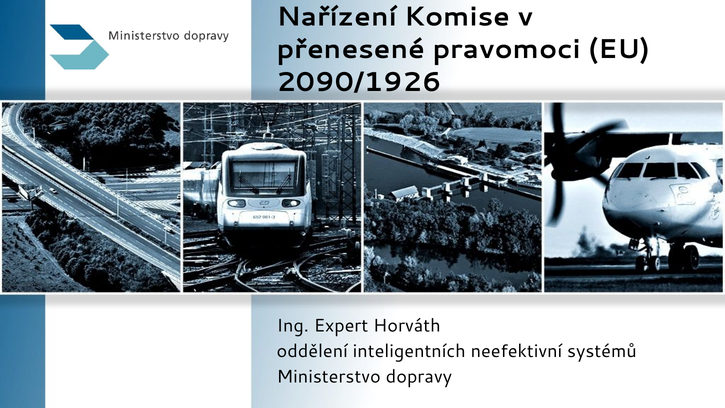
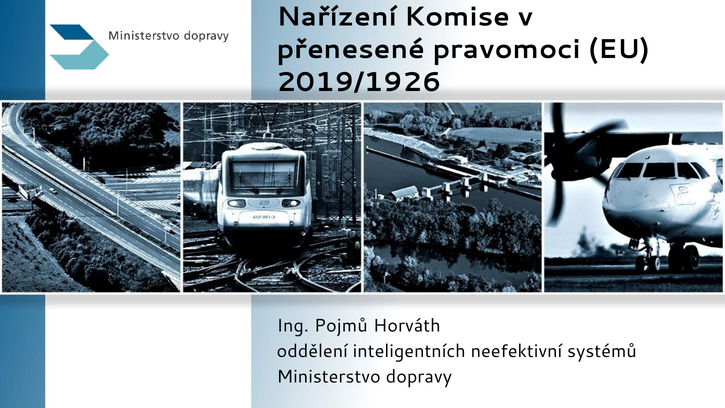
2090/1926: 2090/1926 -> 2019/1926 (359, 82)
Expert: Expert -> Pojmů (341, 326)
